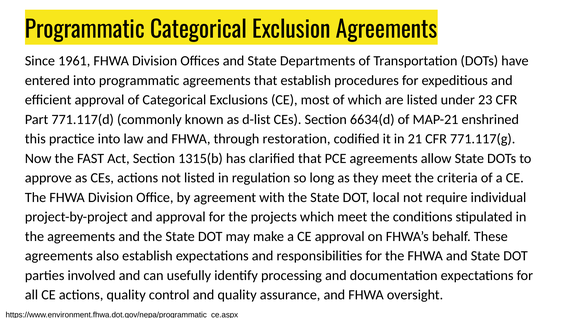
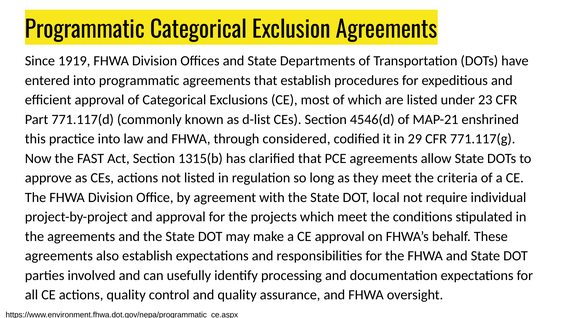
1961: 1961 -> 1919 (74, 61)
6634(d: 6634(d -> 4546(d (372, 119)
restoration: restoration -> considered (296, 139)
21: 21 -> 29 (415, 139)
